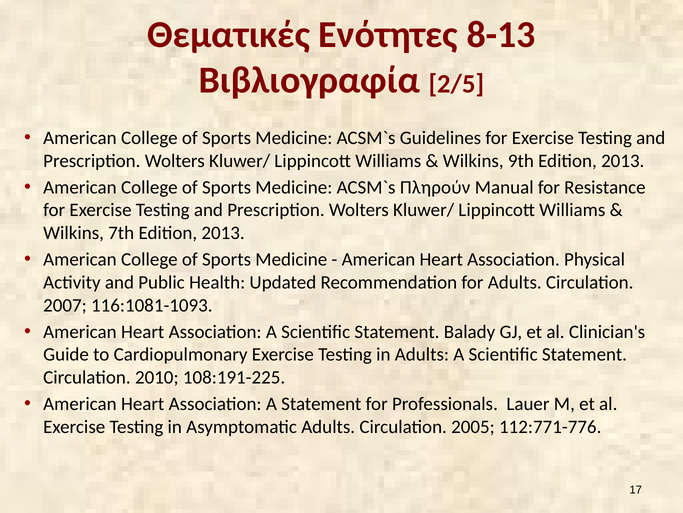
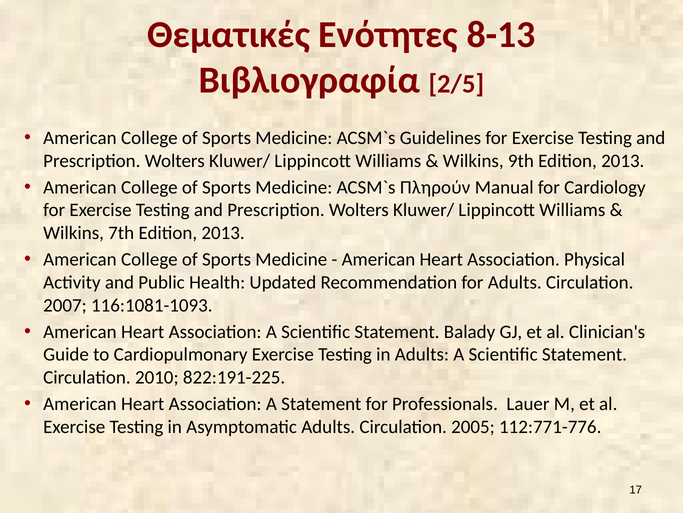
Resistance: Resistance -> Cardiology (605, 187)
108:191-225: 108:191-225 -> 822:191-225 (234, 377)
